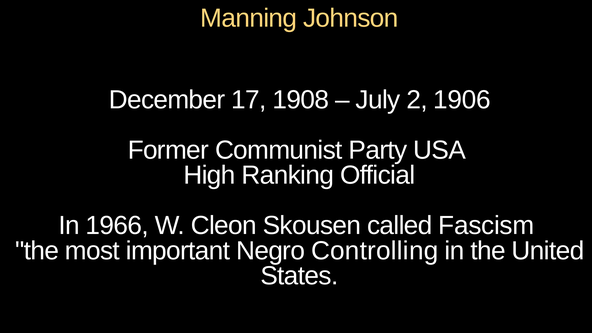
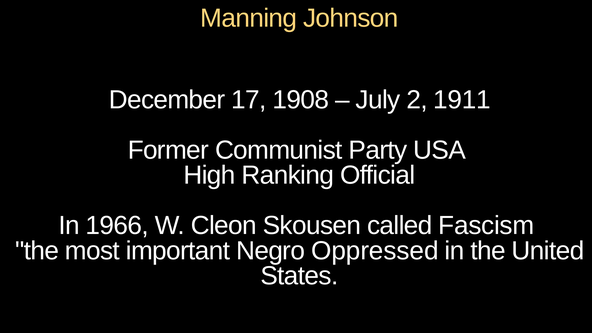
1906: 1906 -> 1911 (462, 100)
Controlling: Controlling -> Oppressed (375, 251)
